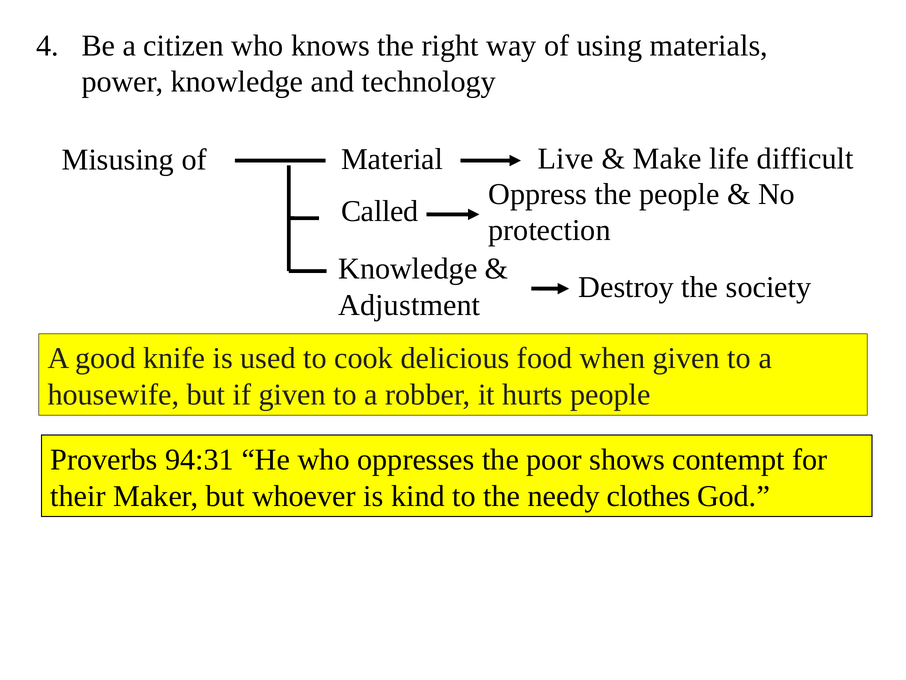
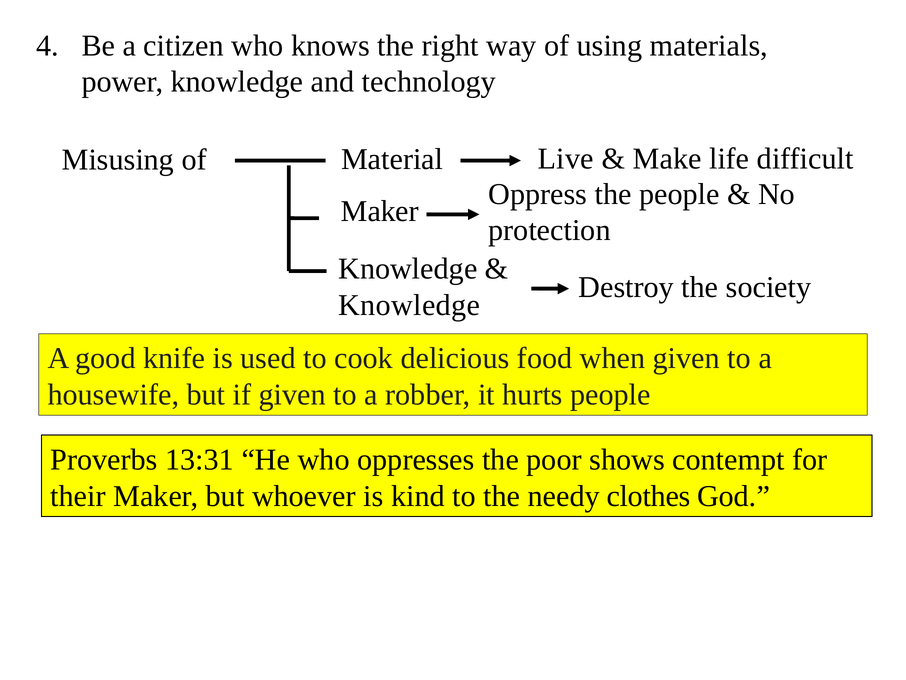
Called: Called -> Maker (380, 211)
Adjustment: Adjustment -> Knowledge (409, 305)
94:31: 94:31 -> 13:31 (200, 460)
